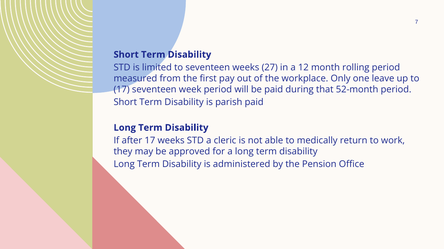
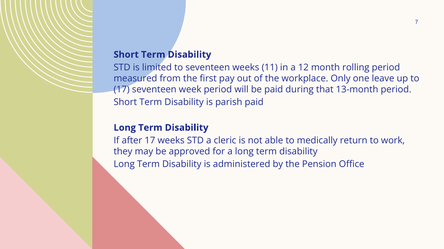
27: 27 -> 11 (270, 68)
52-month: 52-month -> 13-month (357, 90)
